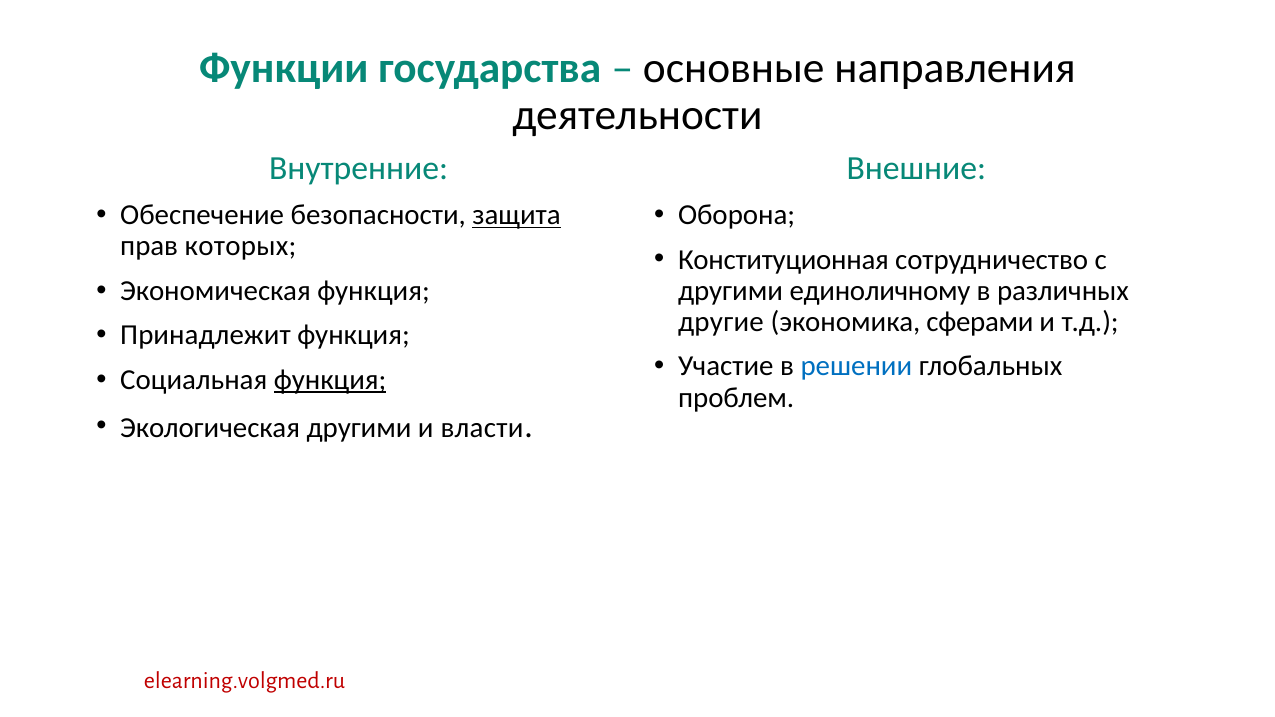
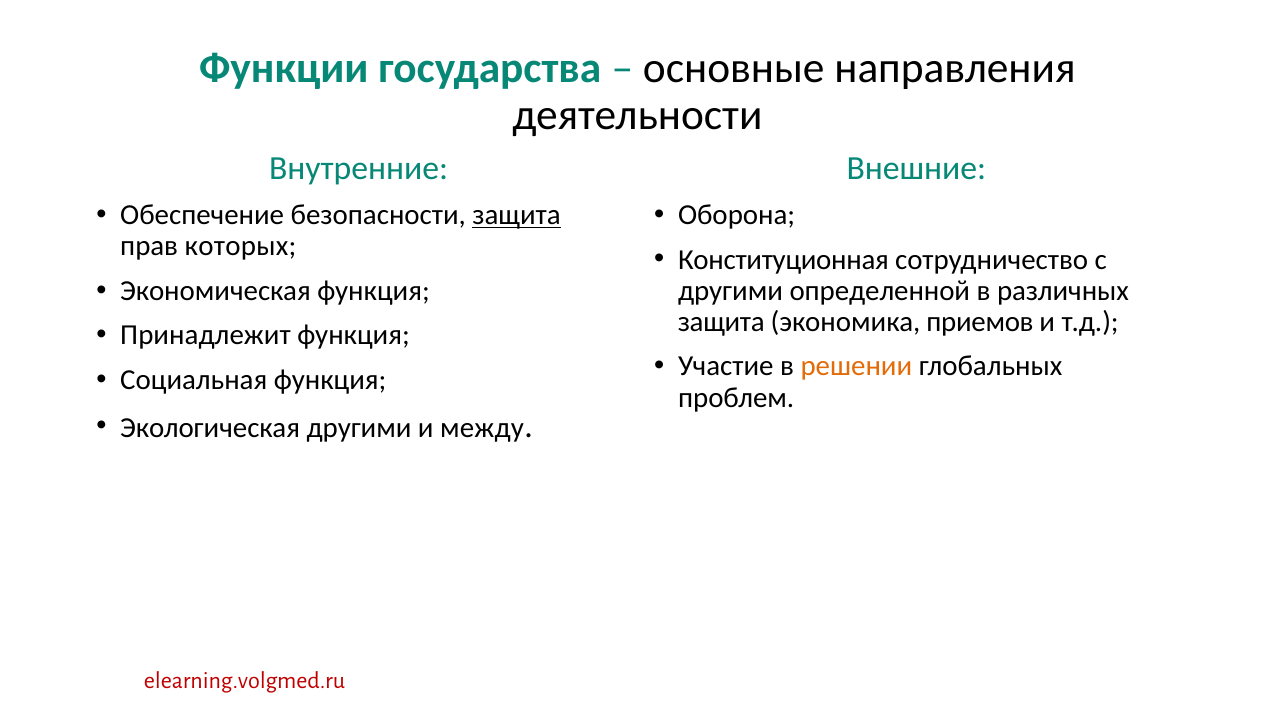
единоличному: единоличному -> определенной (880, 291)
другие: другие -> защита (721, 322)
сферами: сферами -> приемов (980, 322)
решении colour: blue -> orange (856, 367)
функция underline: present -> none (330, 380)
власти: власти -> между (482, 428)
